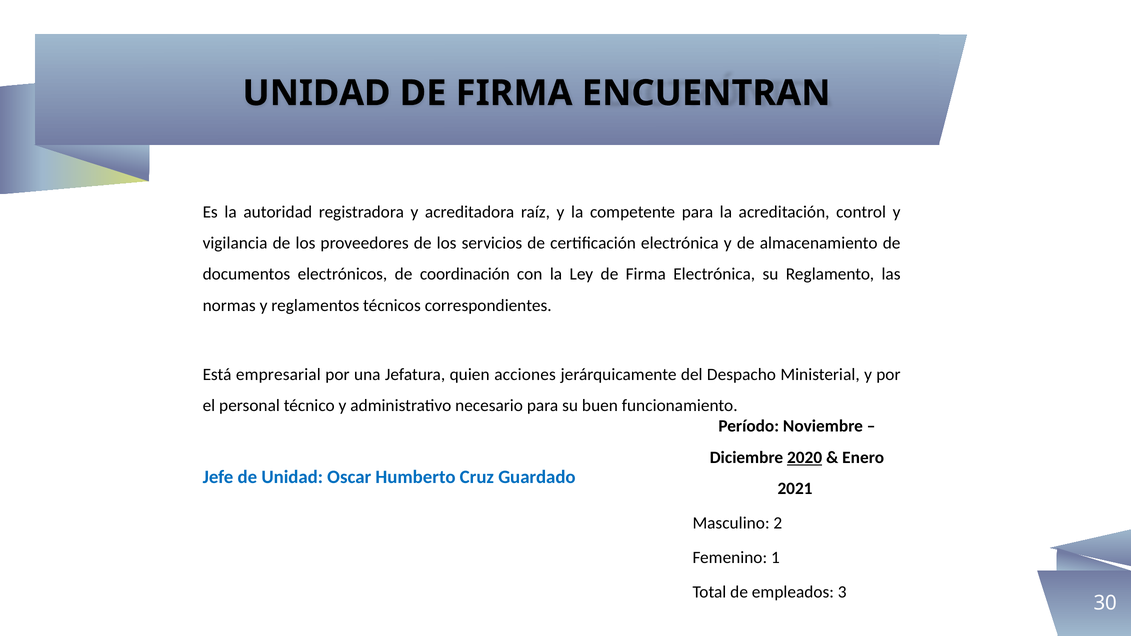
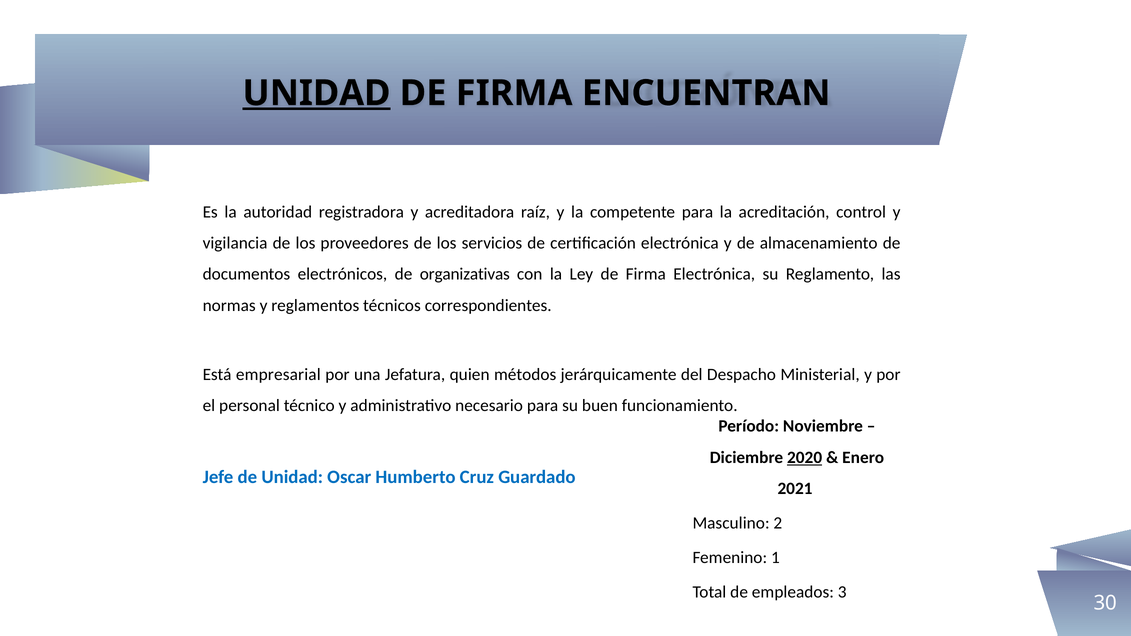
UNIDAD underline: none -> present (316, 93)
coordinación: coordinación -> organizativas (465, 274)
acciones: acciones -> métodos (525, 375)
